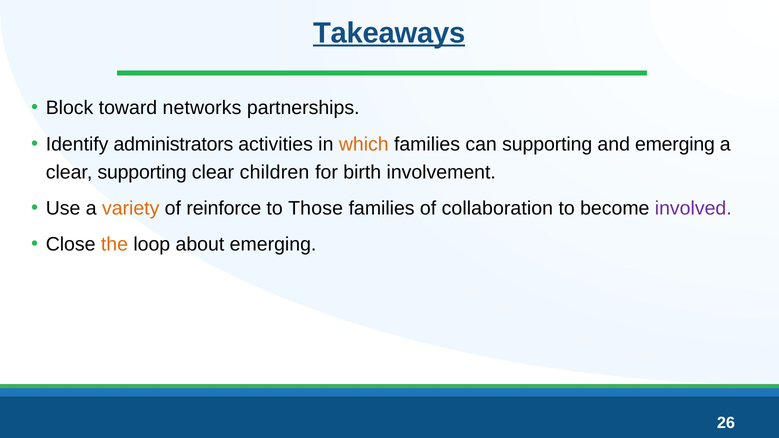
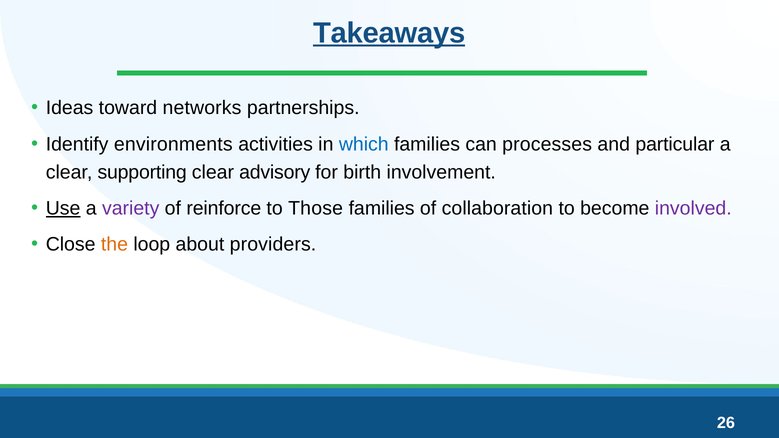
Block: Block -> Ideas (70, 108)
administrators: administrators -> environments (173, 144)
which colour: orange -> blue (364, 144)
can supporting: supporting -> processes (547, 144)
and emerging: emerging -> particular (675, 144)
children: children -> advisory (275, 172)
Use underline: none -> present (63, 208)
variety colour: orange -> purple (131, 208)
about emerging: emerging -> providers (273, 245)
